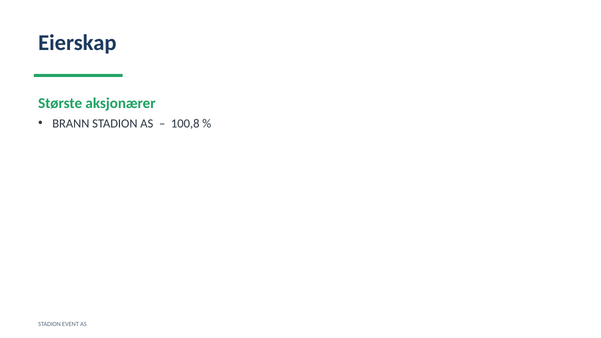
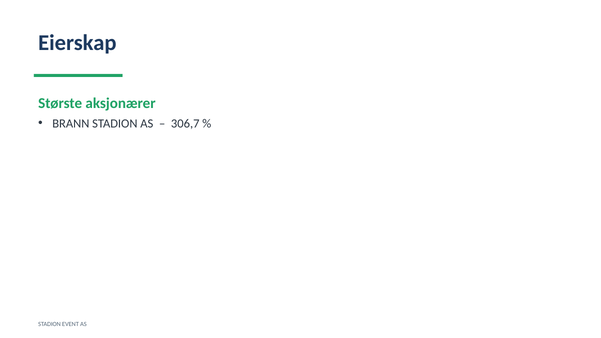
100,8: 100,8 -> 306,7 (185, 124)
